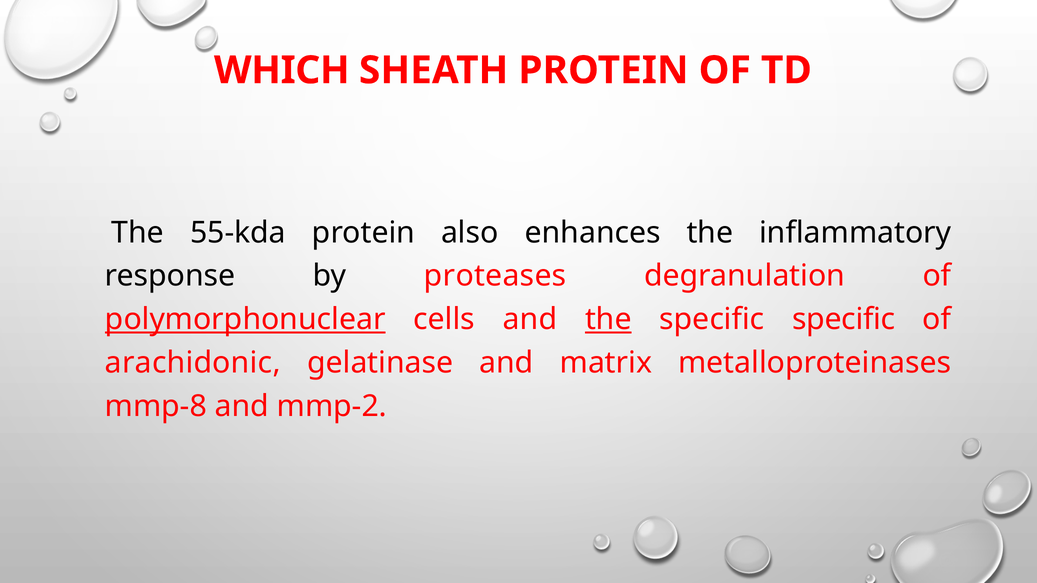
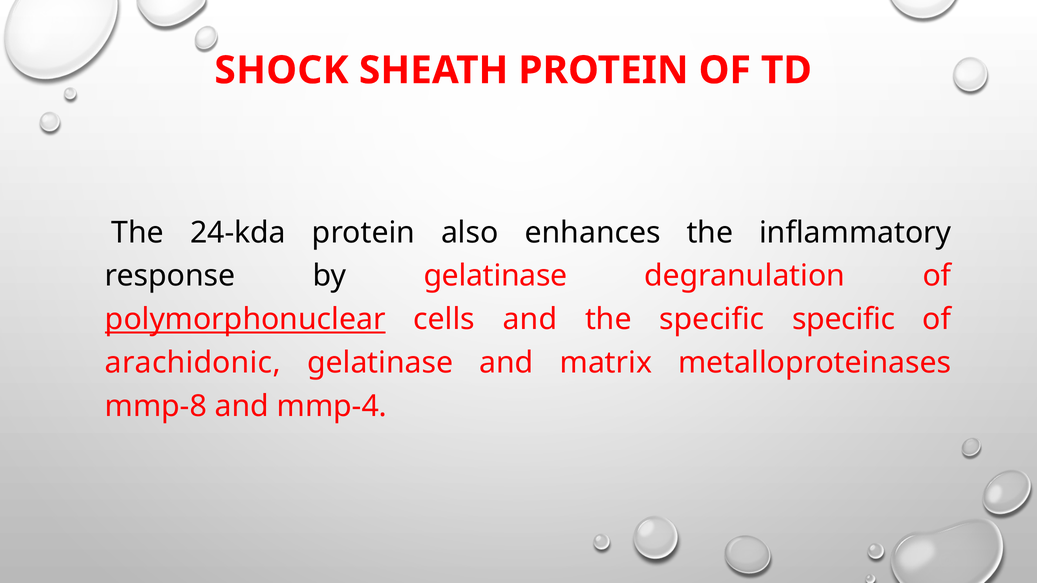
WHICH: WHICH -> SHOCK (281, 70)
55-kda: 55-kda -> 24-kda (238, 233)
by proteases: proteases -> gelatinase (496, 276)
the underline: present -> none (608, 320)
mmp-2: mmp-2 -> mmp-4 (332, 406)
